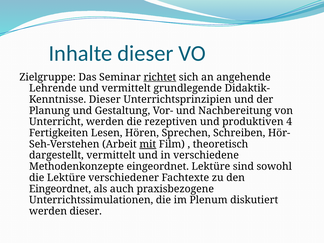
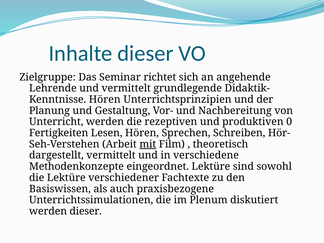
richtet underline: present -> none (160, 77)
Dieser: Dieser -> Hören (105, 99)
4: 4 -> 0 (289, 122)
Eingeordnet: Eingeordnet -> Basiswissen (60, 189)
